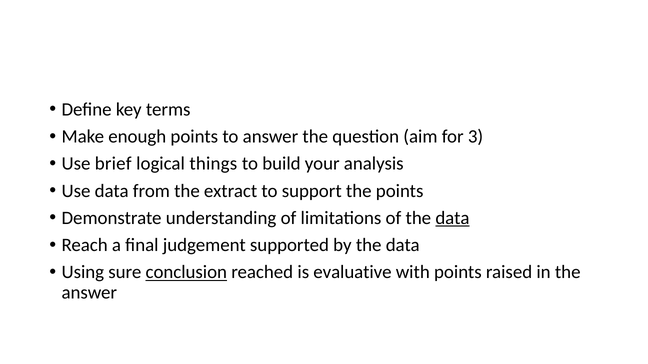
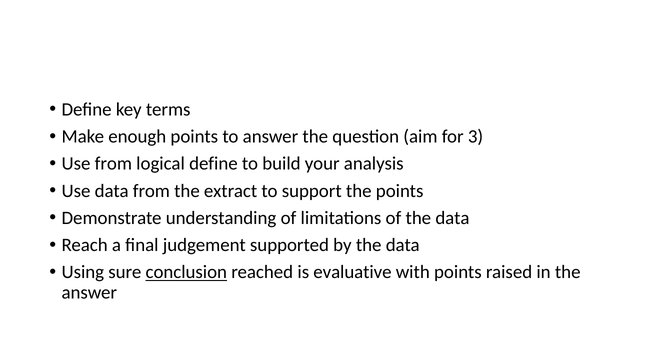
Use brief: brief -> from (113, 164)
logical things: things -> define (213, 164)
data underline: present -> none (452, 218)
